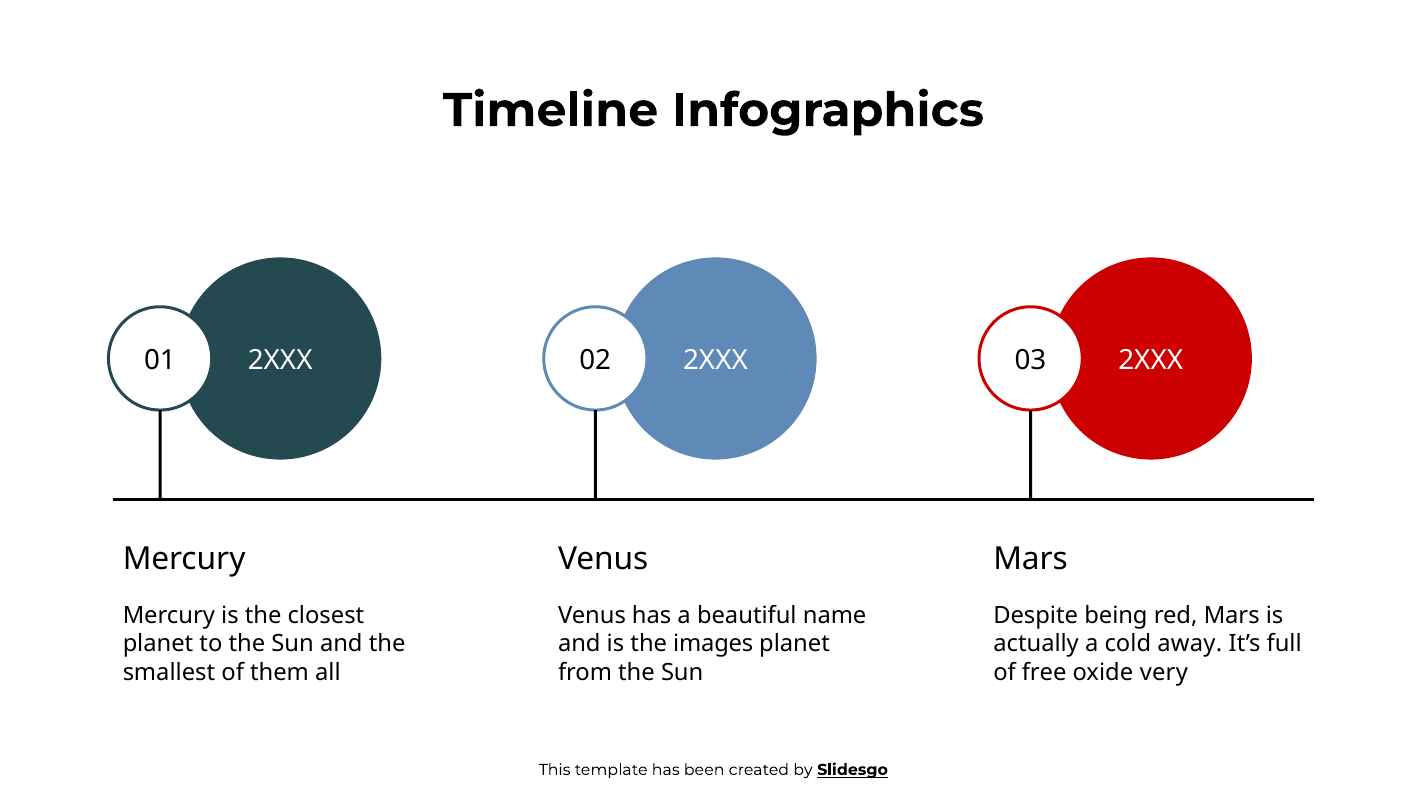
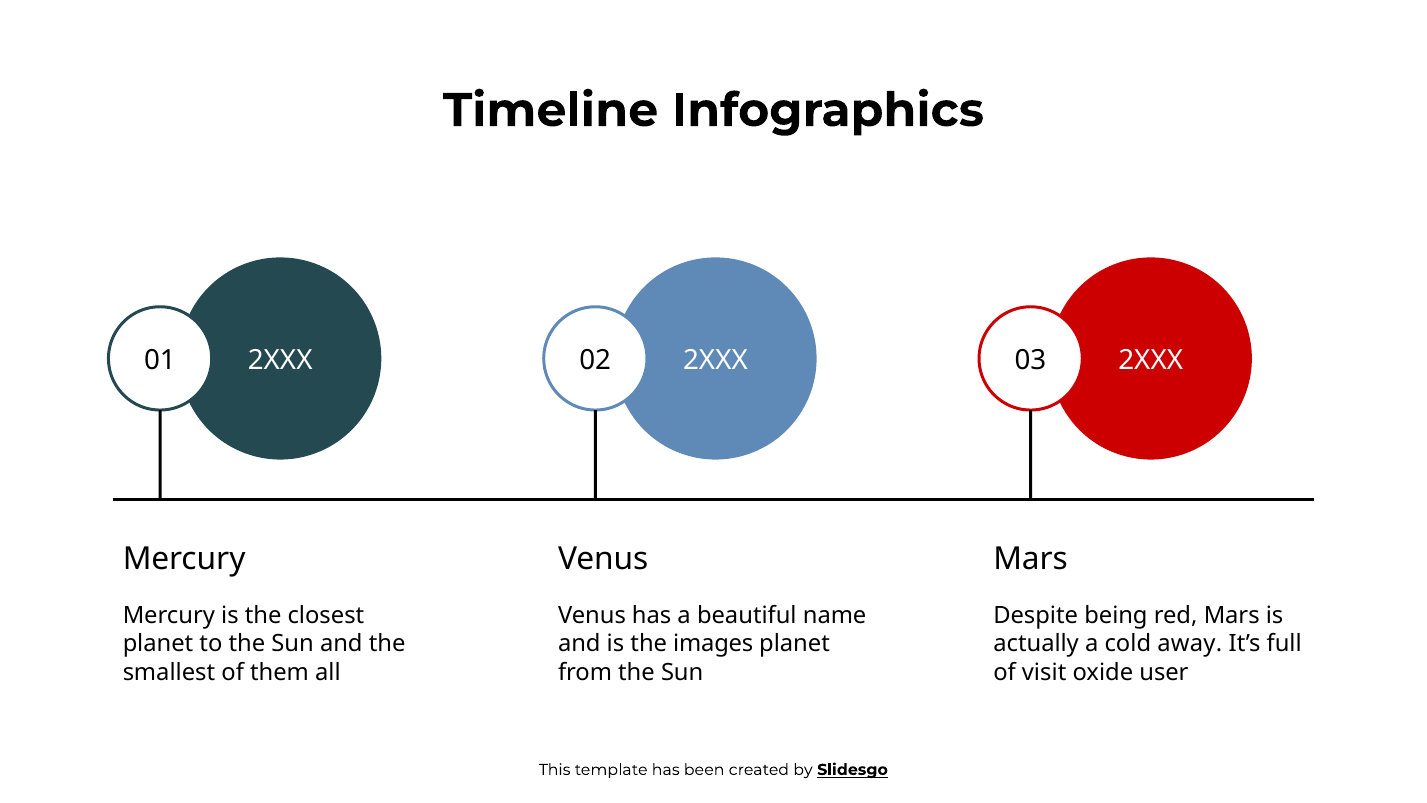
free: free -> visit (1044, 672)
very: very -> user (1164, 672)
